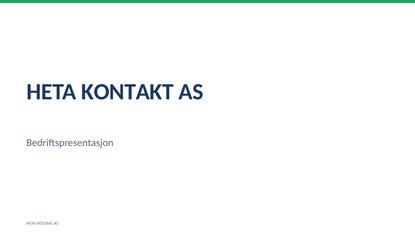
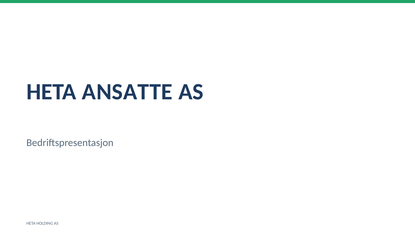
KONTAKT: KONTAKT -> ANSATTE (127, 92)
